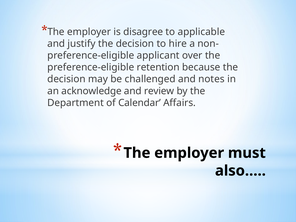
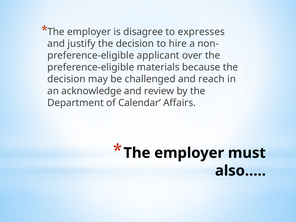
applicable: applicable -> expresses (201, 32)
retention: retention -> materials (158, 67)
notes: notes -> reach (211, 79)
